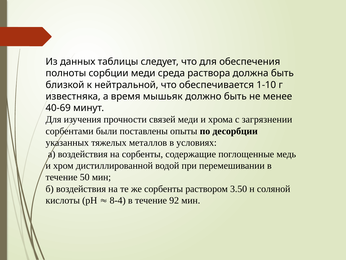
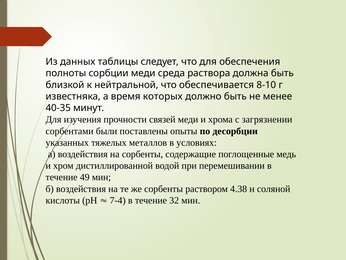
1-10: 1-10 -> 8-10 (266, 85)
мышьяк: мышьяк -> которых (163, 96)
40-69: 40-69 -> 40-35 (58, 108)
50: 50 -> 49 (85, 177)
3.50: 3.50 -> 4.38 (239, 189)
8-4: 8-4 -> 7-4 (118, 200)
92: 92 -> 32 (174, 200)
